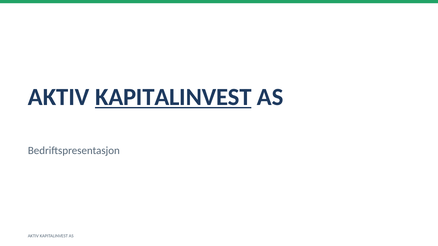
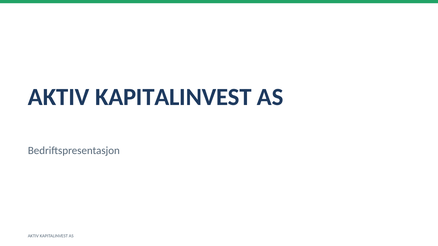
KAPITALINVEST underline: present -> none (173, 97)
